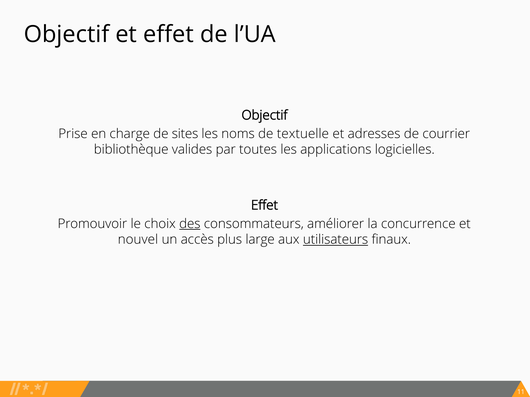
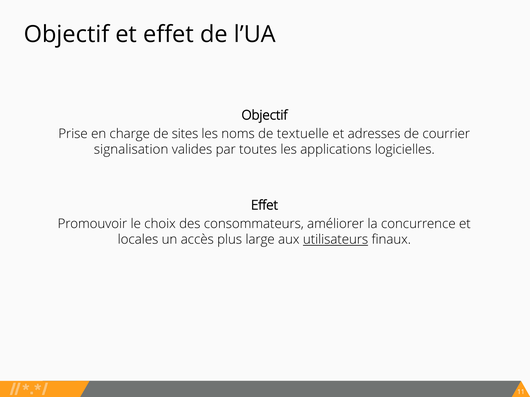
bibliothèque: bibliothèque -> signalisation (131, 150)
des underline: present -> none (190, 224)
nouvel: nouvel -> locales (138, 240)
